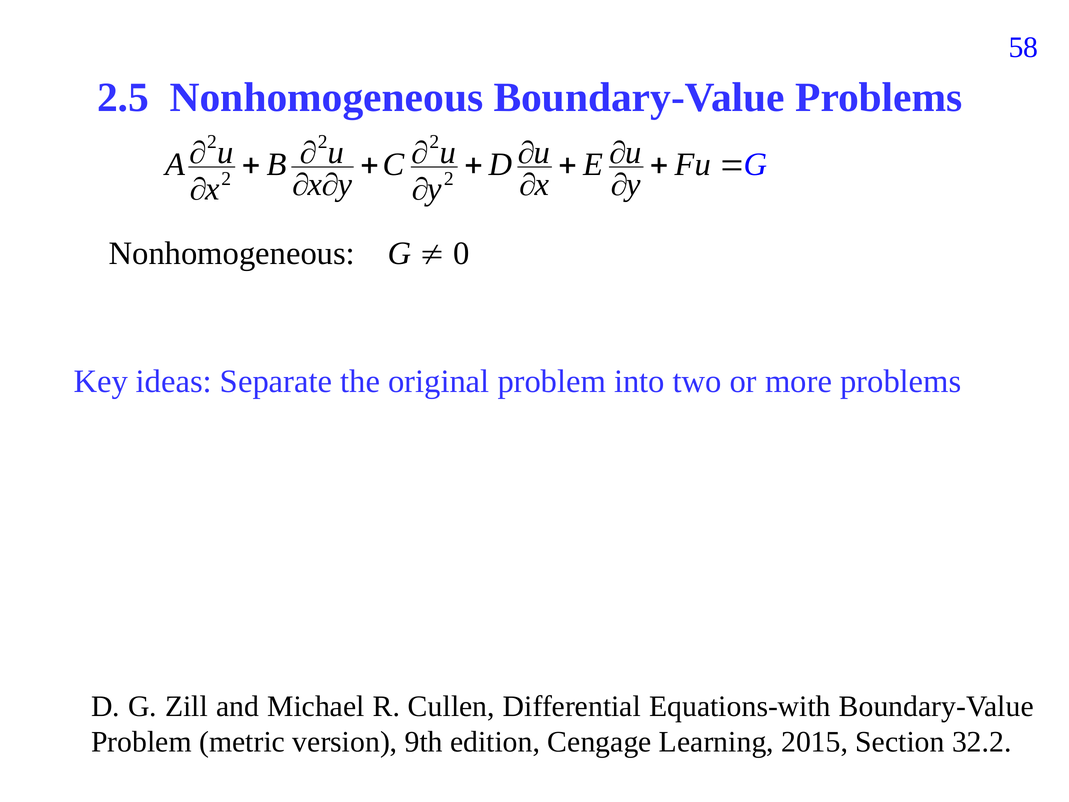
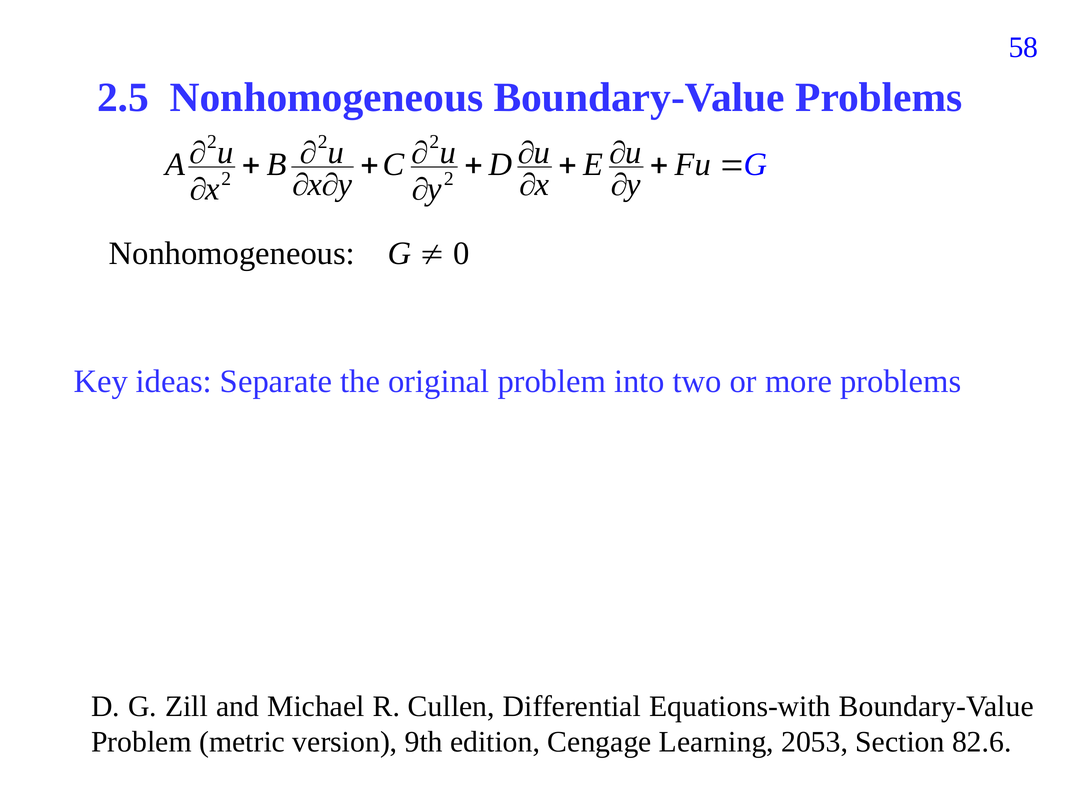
2015: 2015 -> 2053 (815, 742)
32.2: 32.2 -> 82.6 (982, 742)
